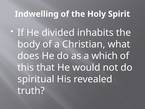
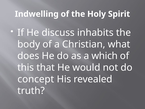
divided: divided -> discuss (58, 33)
spiritual: spiritual -> concept (36, 79)
